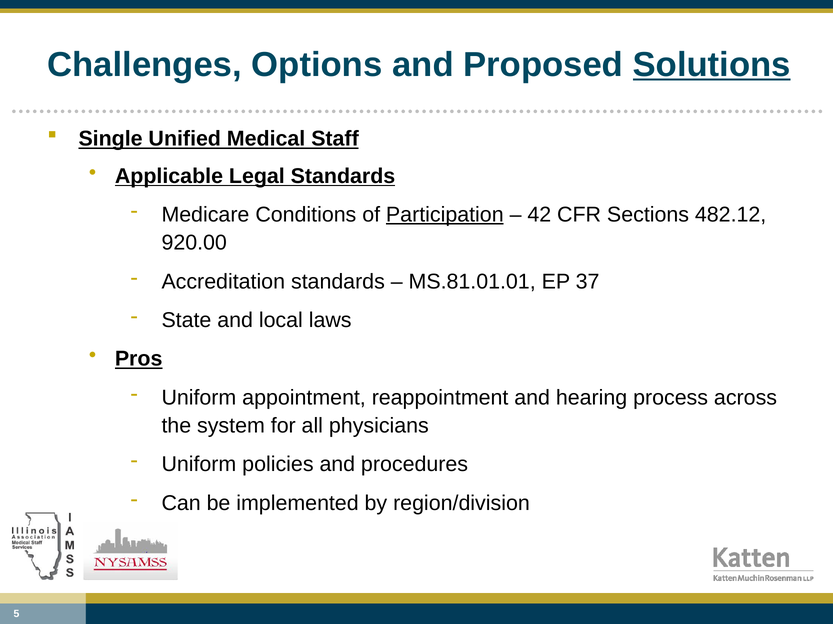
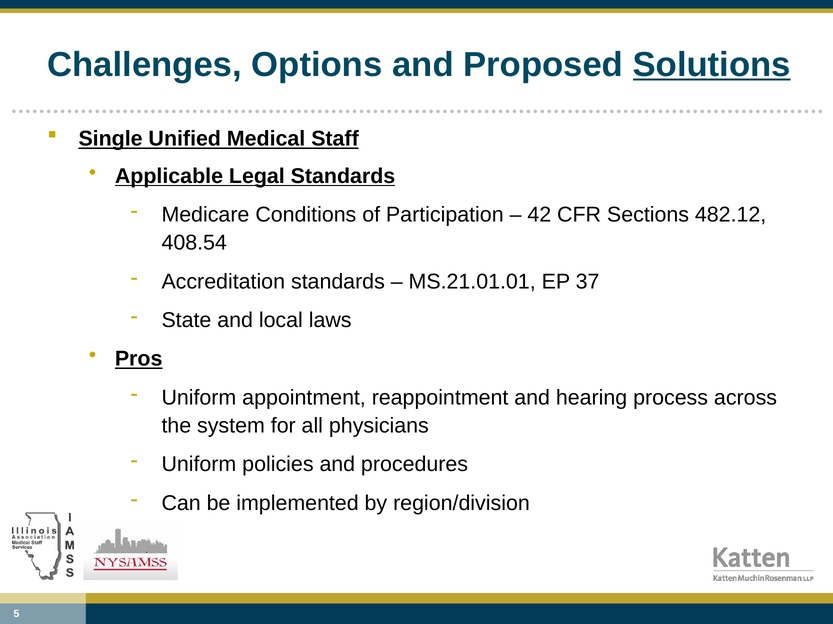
Participation underline: present -> none (445, 215)
920.00: 920.00 -> 408.54 (194, 243)
MS.81.01.01: MS.81.01.01 -> MS.21.01.01 (472, 282)
